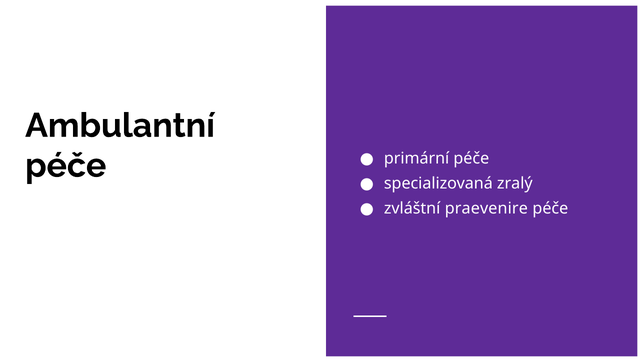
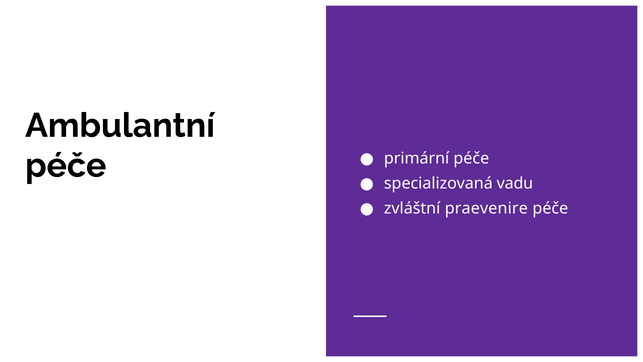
zralý: zralý -> vadu (515, 183)
